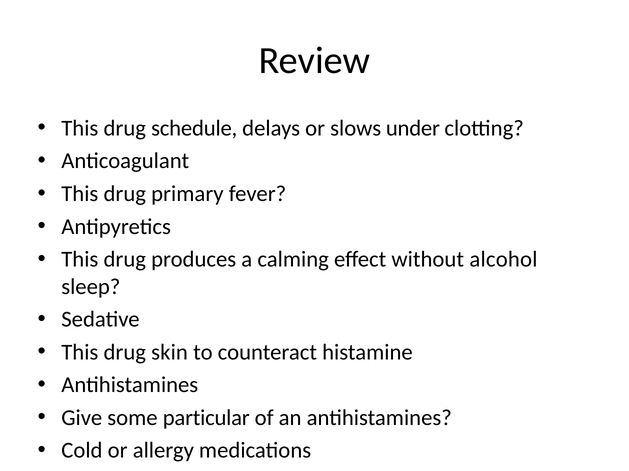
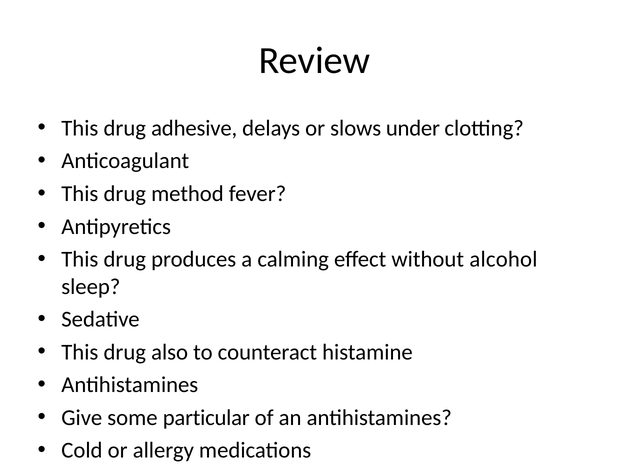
schedule: schedule -> adhesive (194, 128)
primary: primary -> method (187, 194)
skin: skin -> also (170, 353)
